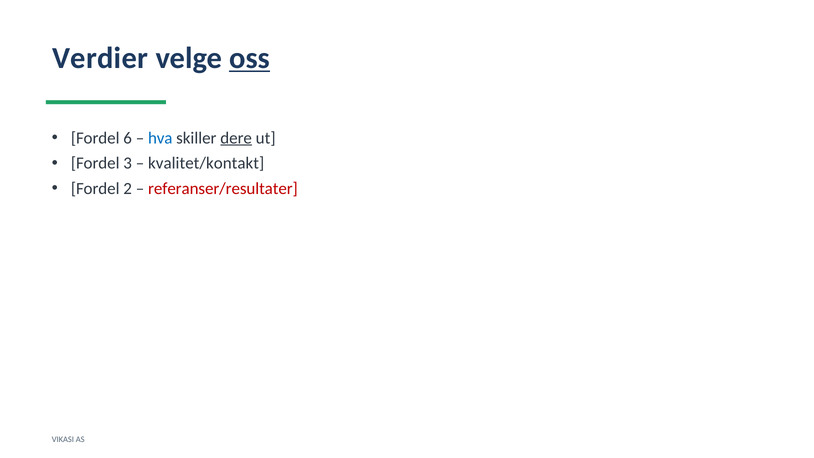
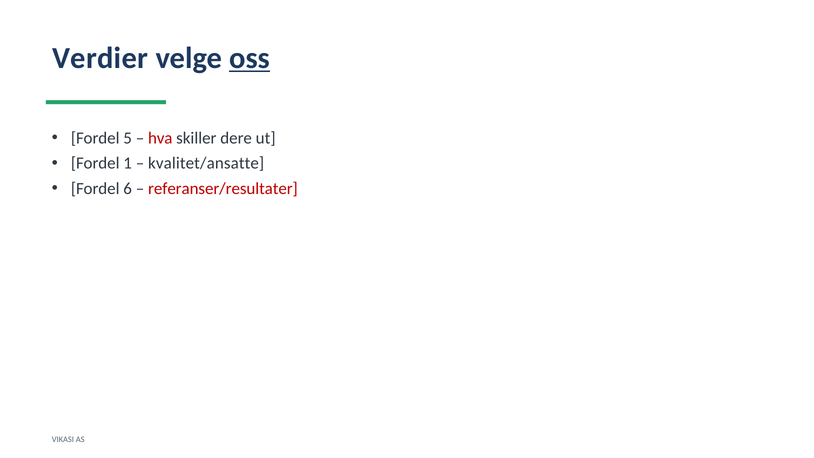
6: 6 -> 5 (128, 138)
hva colour: blue -> red (160, 138)
dere underline: present -> none (236, 138)
3: 3 -> 1 (128, 163)
kvalitet/kontakt: kvalitet/kontakt -> kvalitet/ansatte (206, 163)
2: 2 -> 6 (128, 189)
